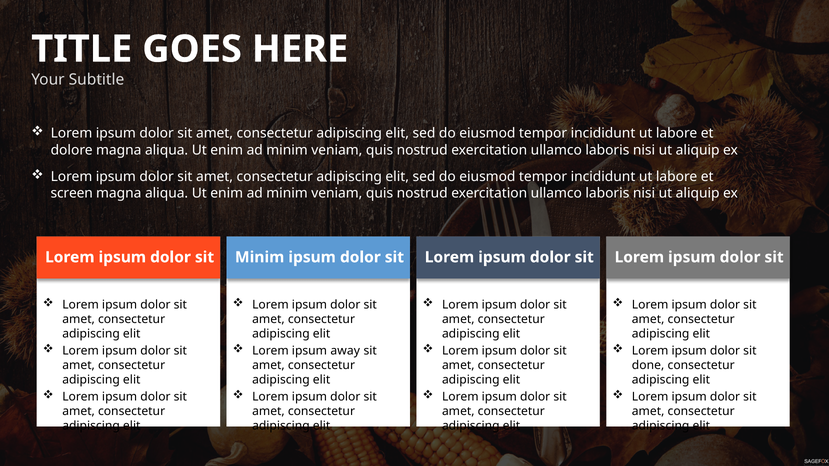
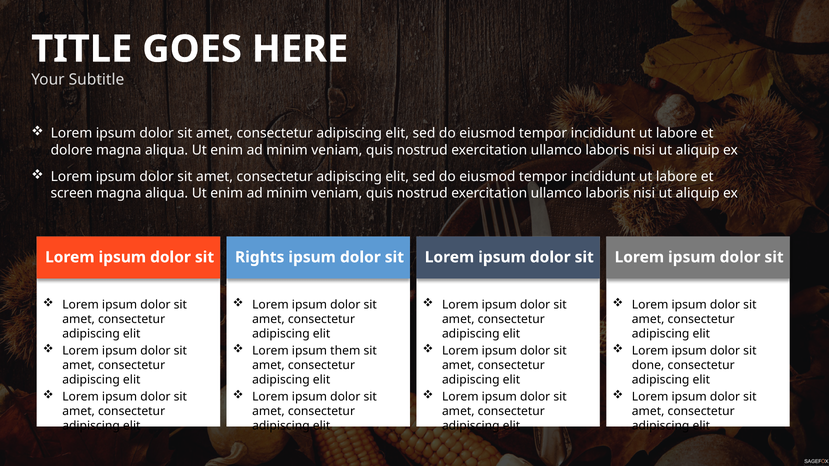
Minim: Minim -> Rights (260, 257)
away: away -> them (345, 351)
